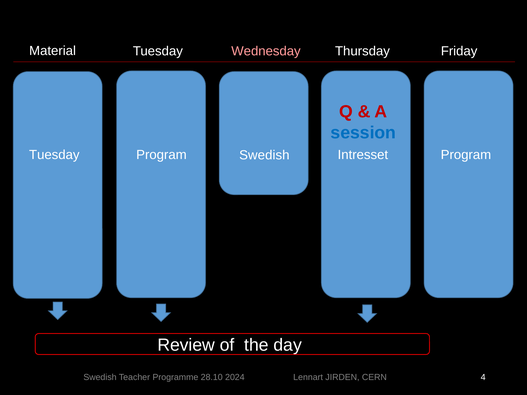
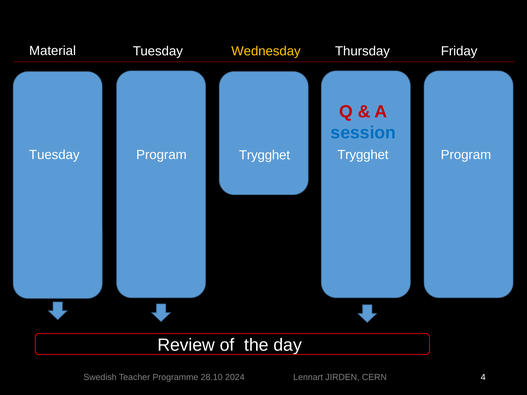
Wednesday colour: pink -> yellow (266, 51)
Intresset: Intresset -> Trygghet (363, 155)
Swedish: Swedish -> Trygghet (264, 155)
